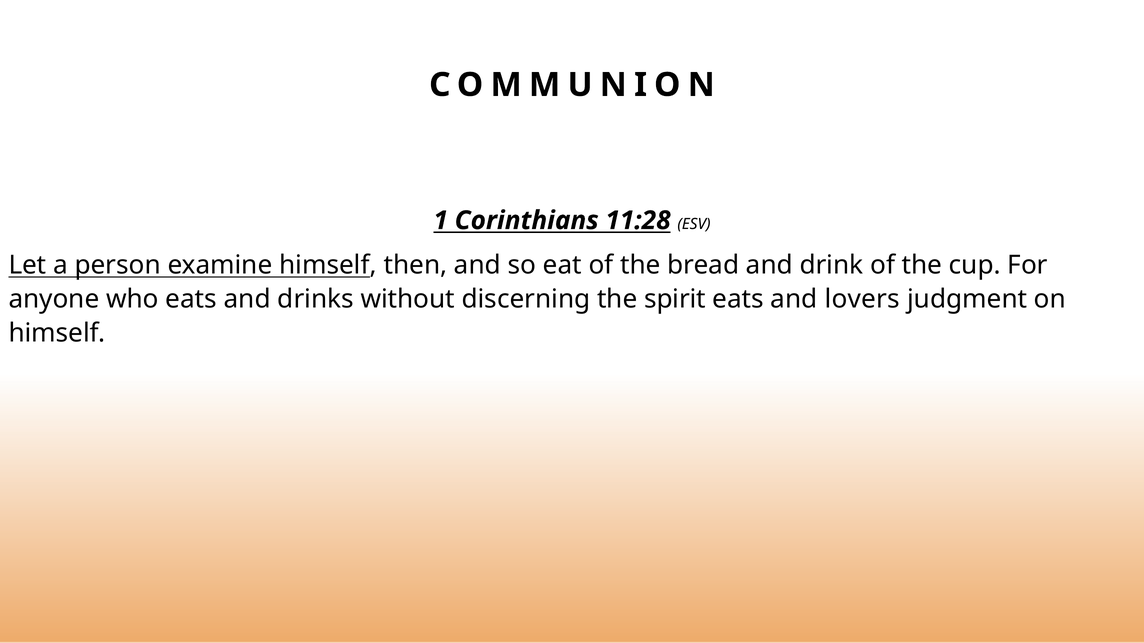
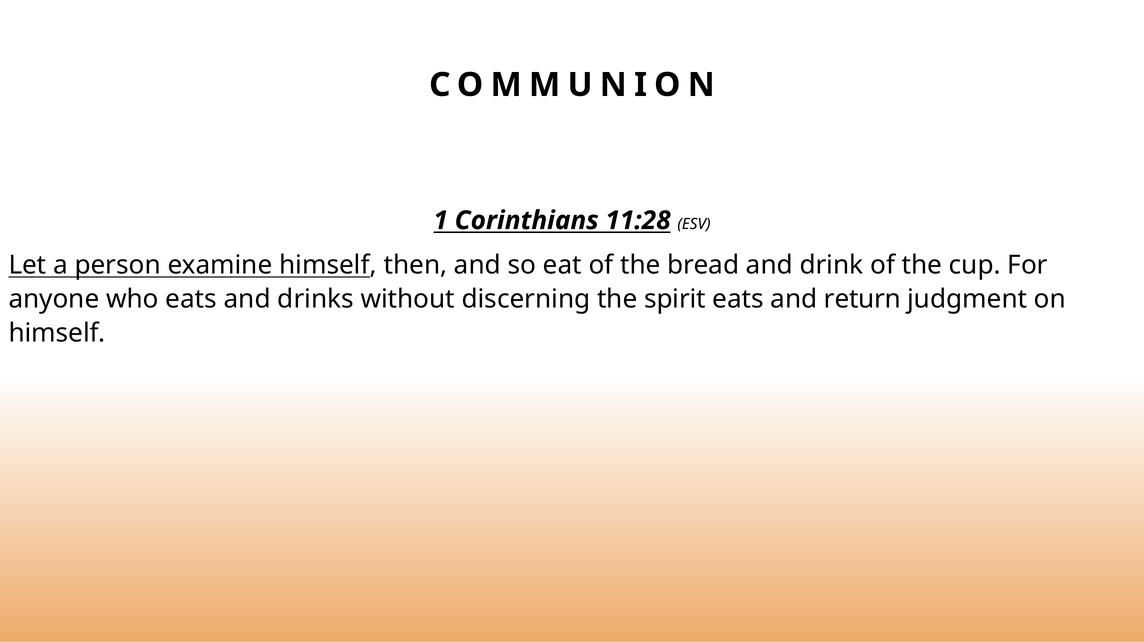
lovers: lovers -> return (862, 299)
